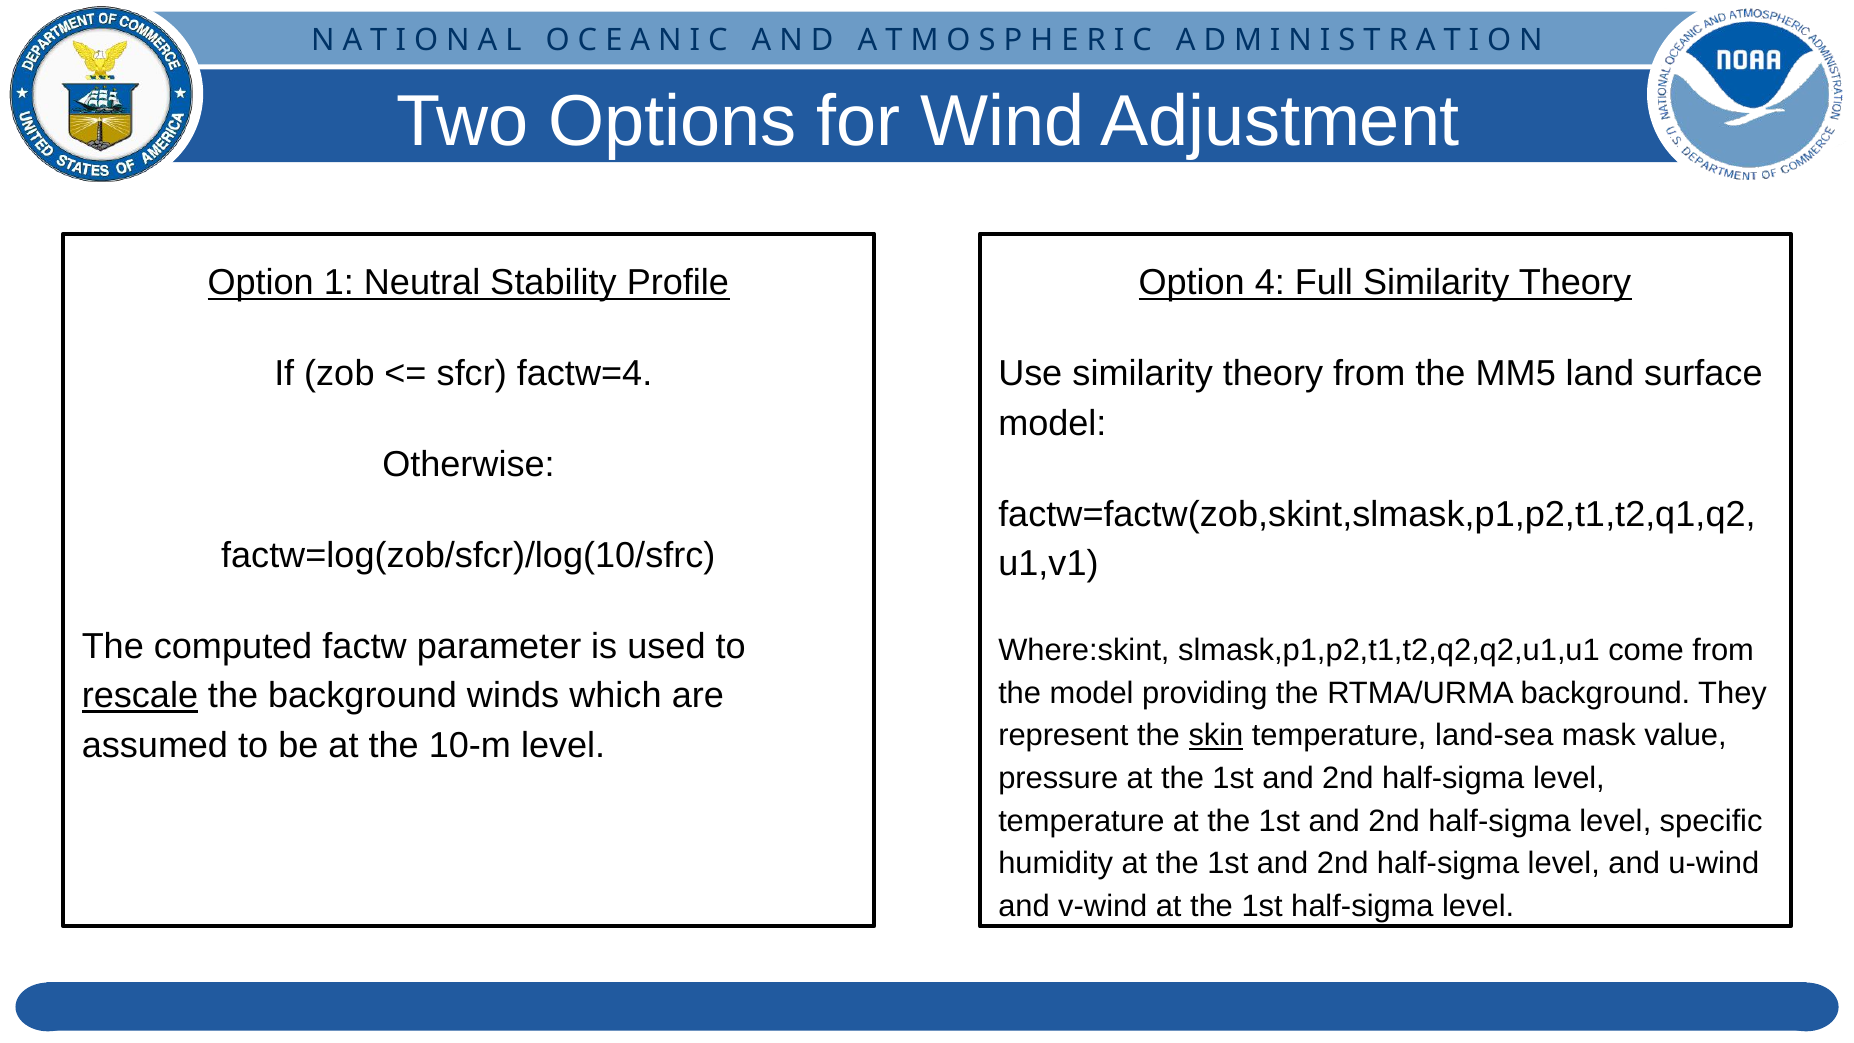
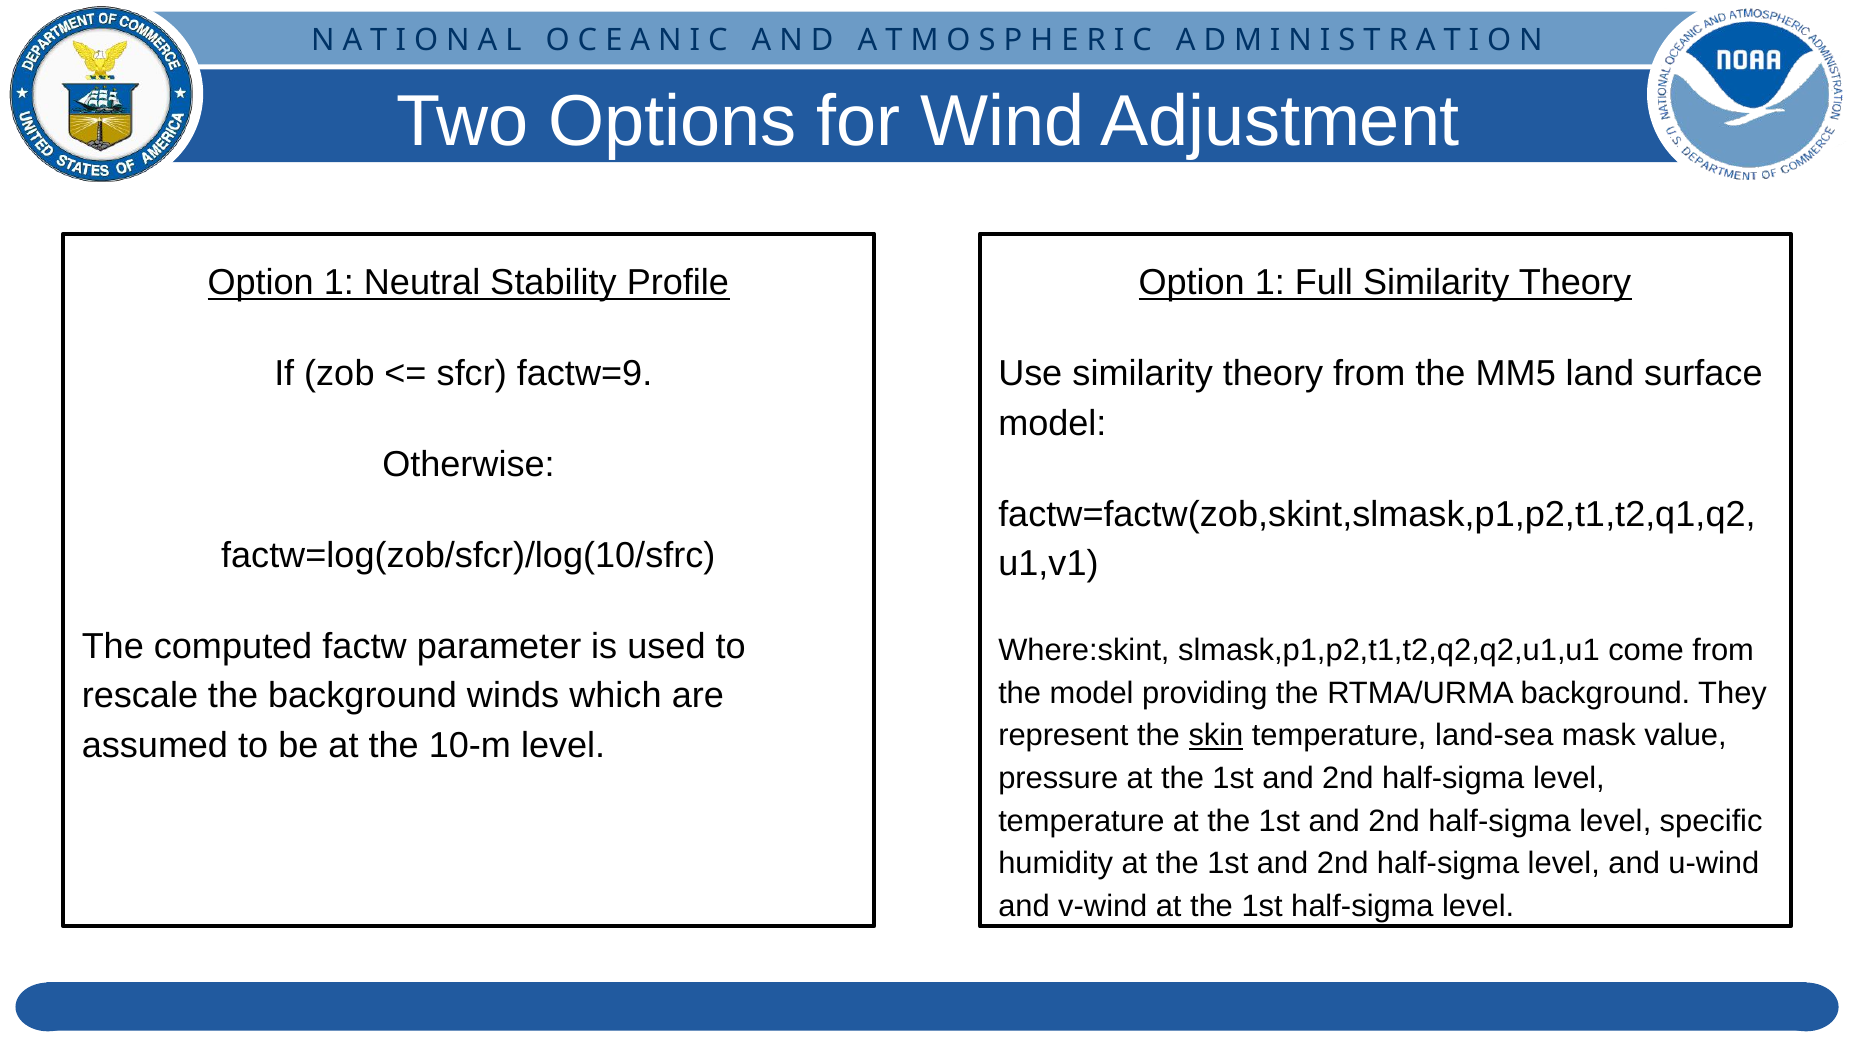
4: 4 -> 1 (1270, 283)
factw=4: factw=4 -> factw=9 (585, 374)
rescale underline: present -> none (140, 696)
